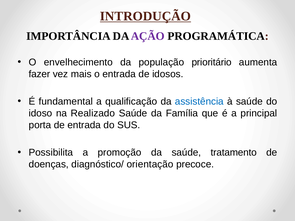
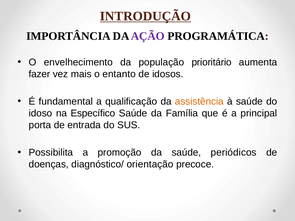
o entrada: entrada -> entanto (119, 74)
assistência colour: blue -> orange (199, 102)
Realizado: Realizado -> Específico (93, 113)
tratamento: tratamento -> periódicos (234, 153)
